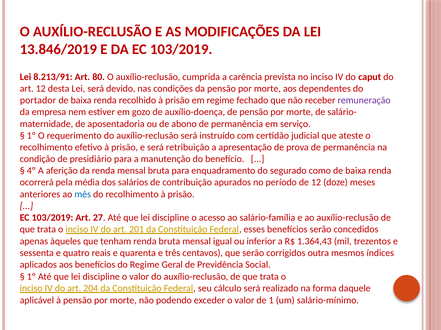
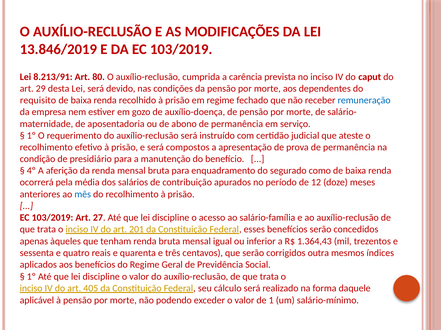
art 12: 12 -> 29 (41, 89)
portador: portador -> requisito (38, 101)
remuneração colour: purple -> blue (364, 101)
retribuição: retribuição -> compostos (188, 148)
204: 204 -> 405 (91, 289)
